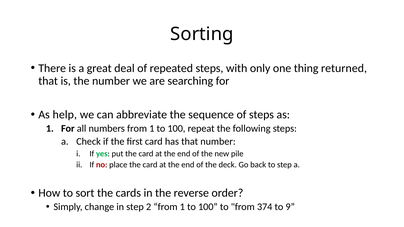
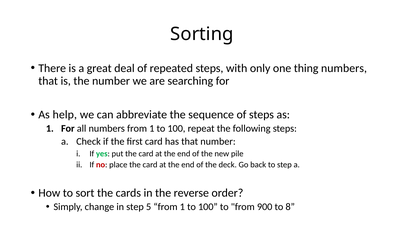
thing returned: returned -> numbers (344, 68)
2: 2 -> 5 (149, 207)
374: 374 -> 900 (265, 207)
9: 9 -> 8 (290, 207)
